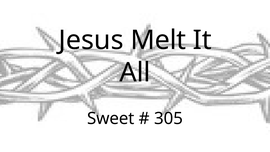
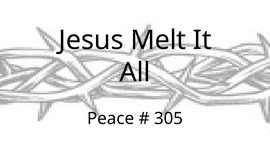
Sweet: Sweet -> Peace (111, 118)
